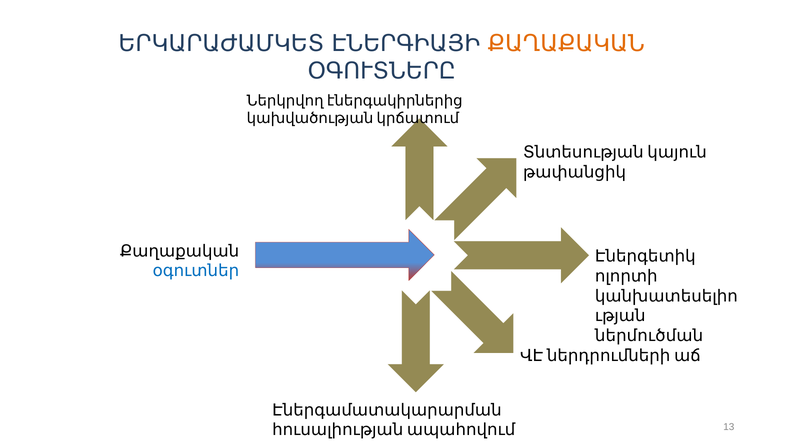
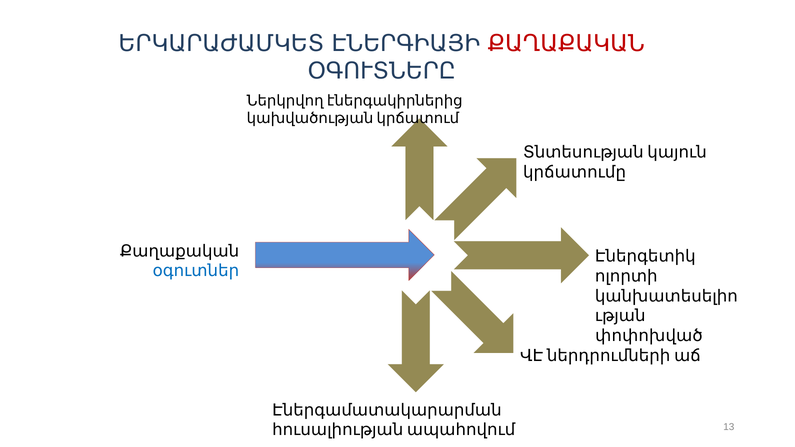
ՔԱՂԱՔԱԿԱՆ colour: orange -> red (566, 43)
թափանցիկ: թափանցիկ -> կրճատումը (575, 172)
ներմուծման: ներմուծման -> փոփոխված (649, 336)
